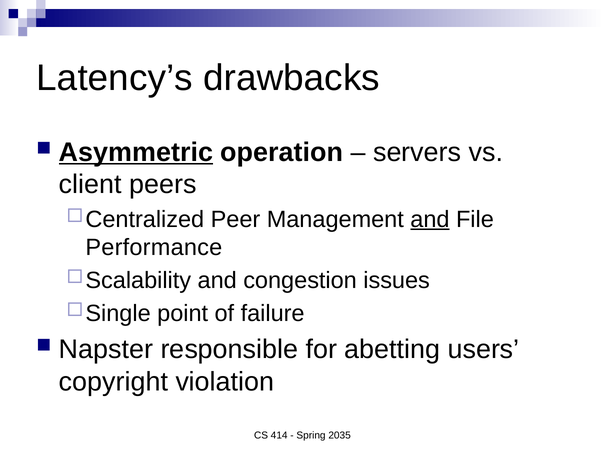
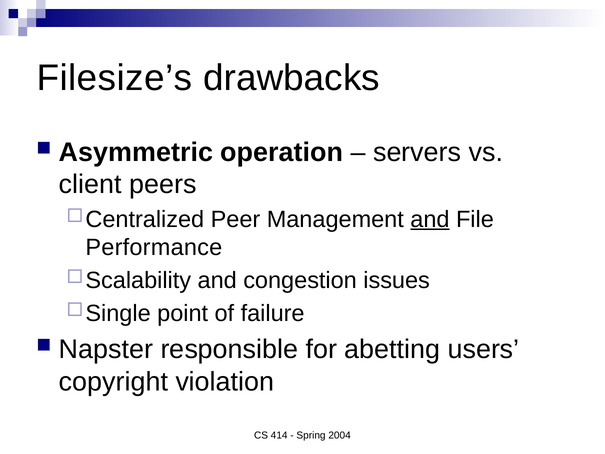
Latency’s: Latency’s -> Filesize’s (114, 78)
Asymmetric underline: present -> none (136, 152)
2035: 2035 -> 2004 (340, 435)
